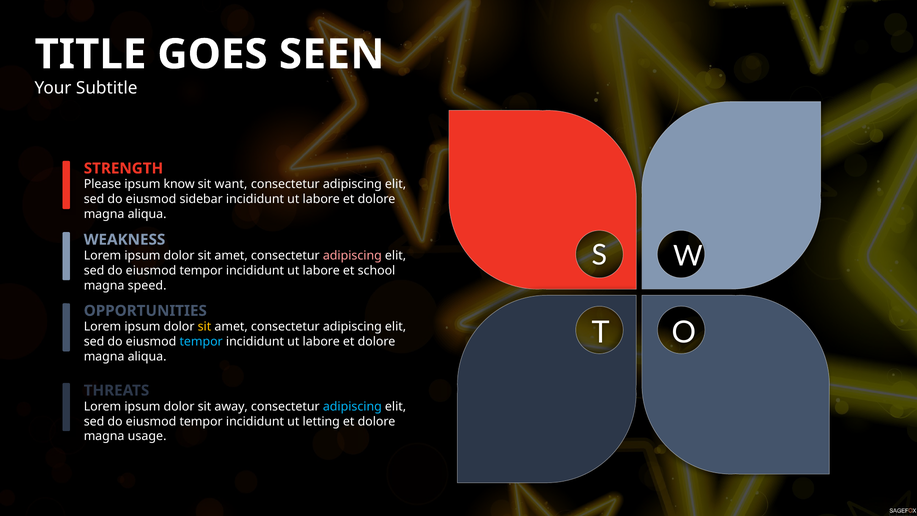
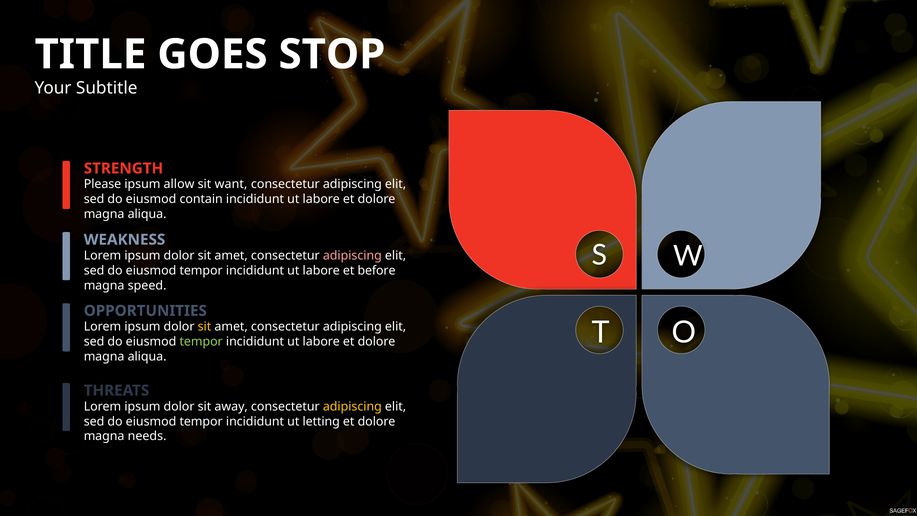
SEEN: SEEN -> STOP (332, 54)
know: know -> allow (179, 184)
sidebar: sidebar -> contain (201, 199)
school: school -> before (377, 270)
tempor colour: light blue -> light green (201, 342)
adipiscing colour: light blue -> yellow (352, 406)
usage: usage -> needs (147, 436)
